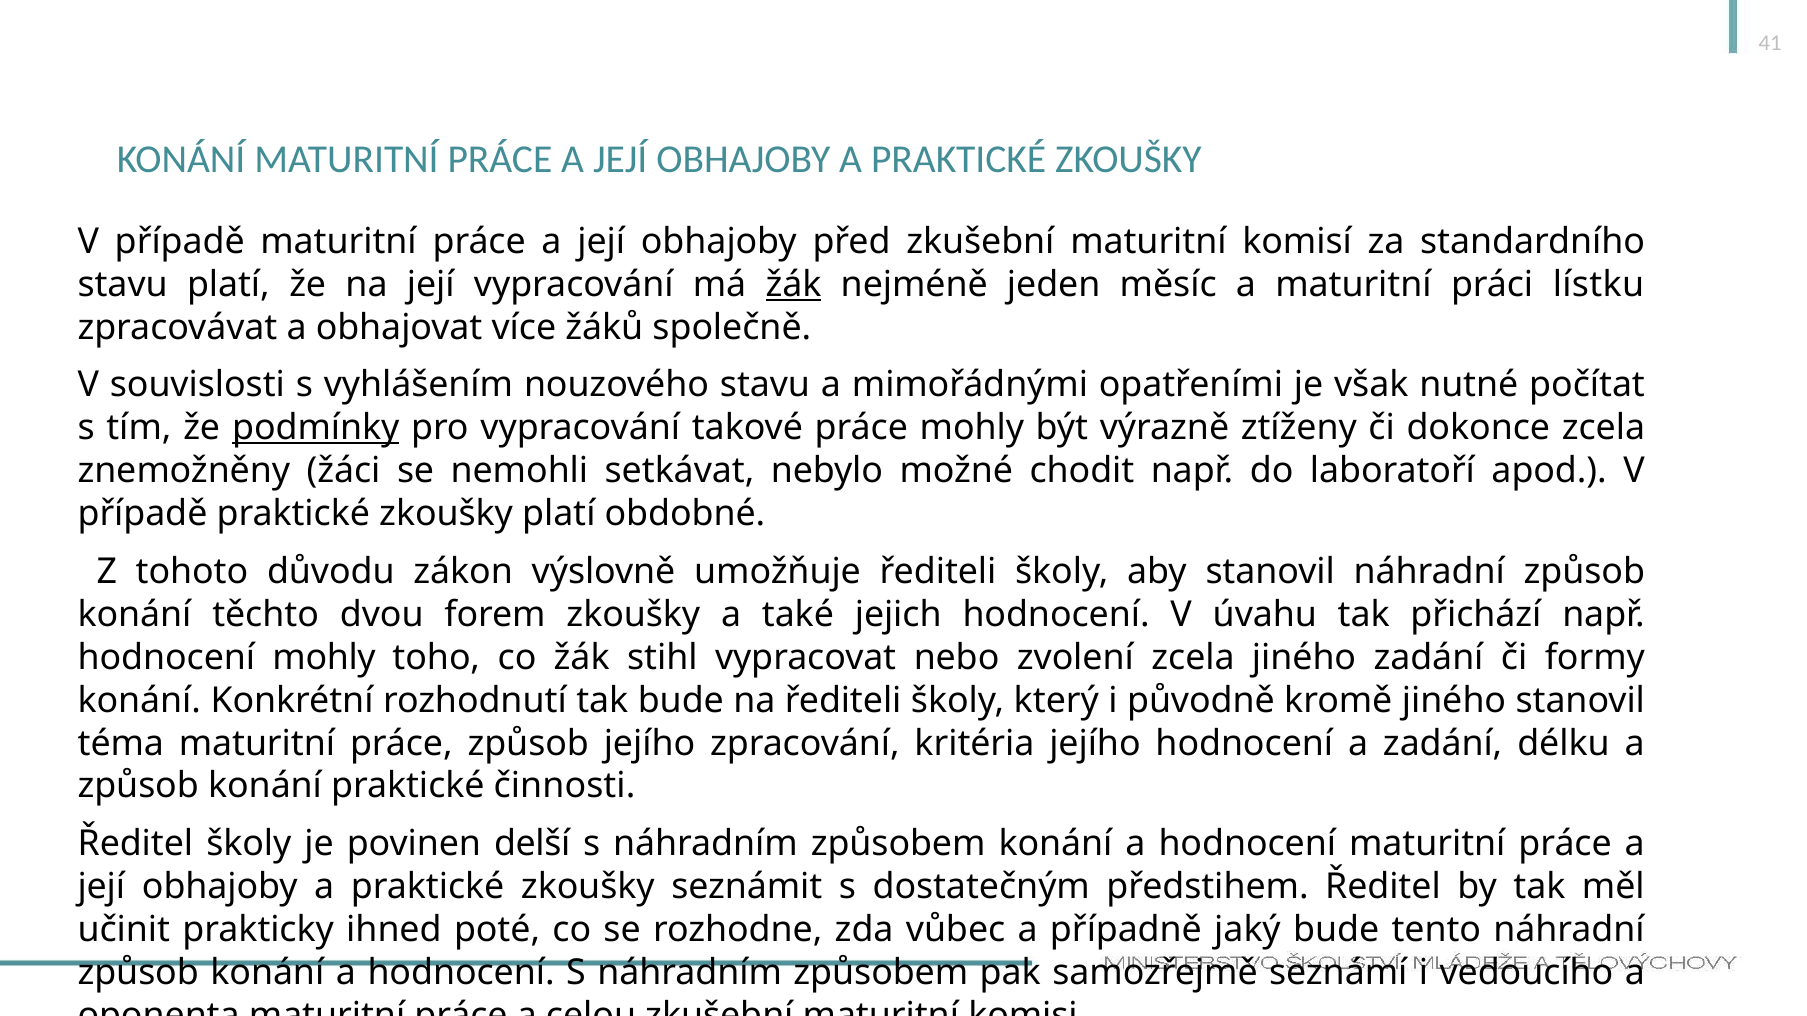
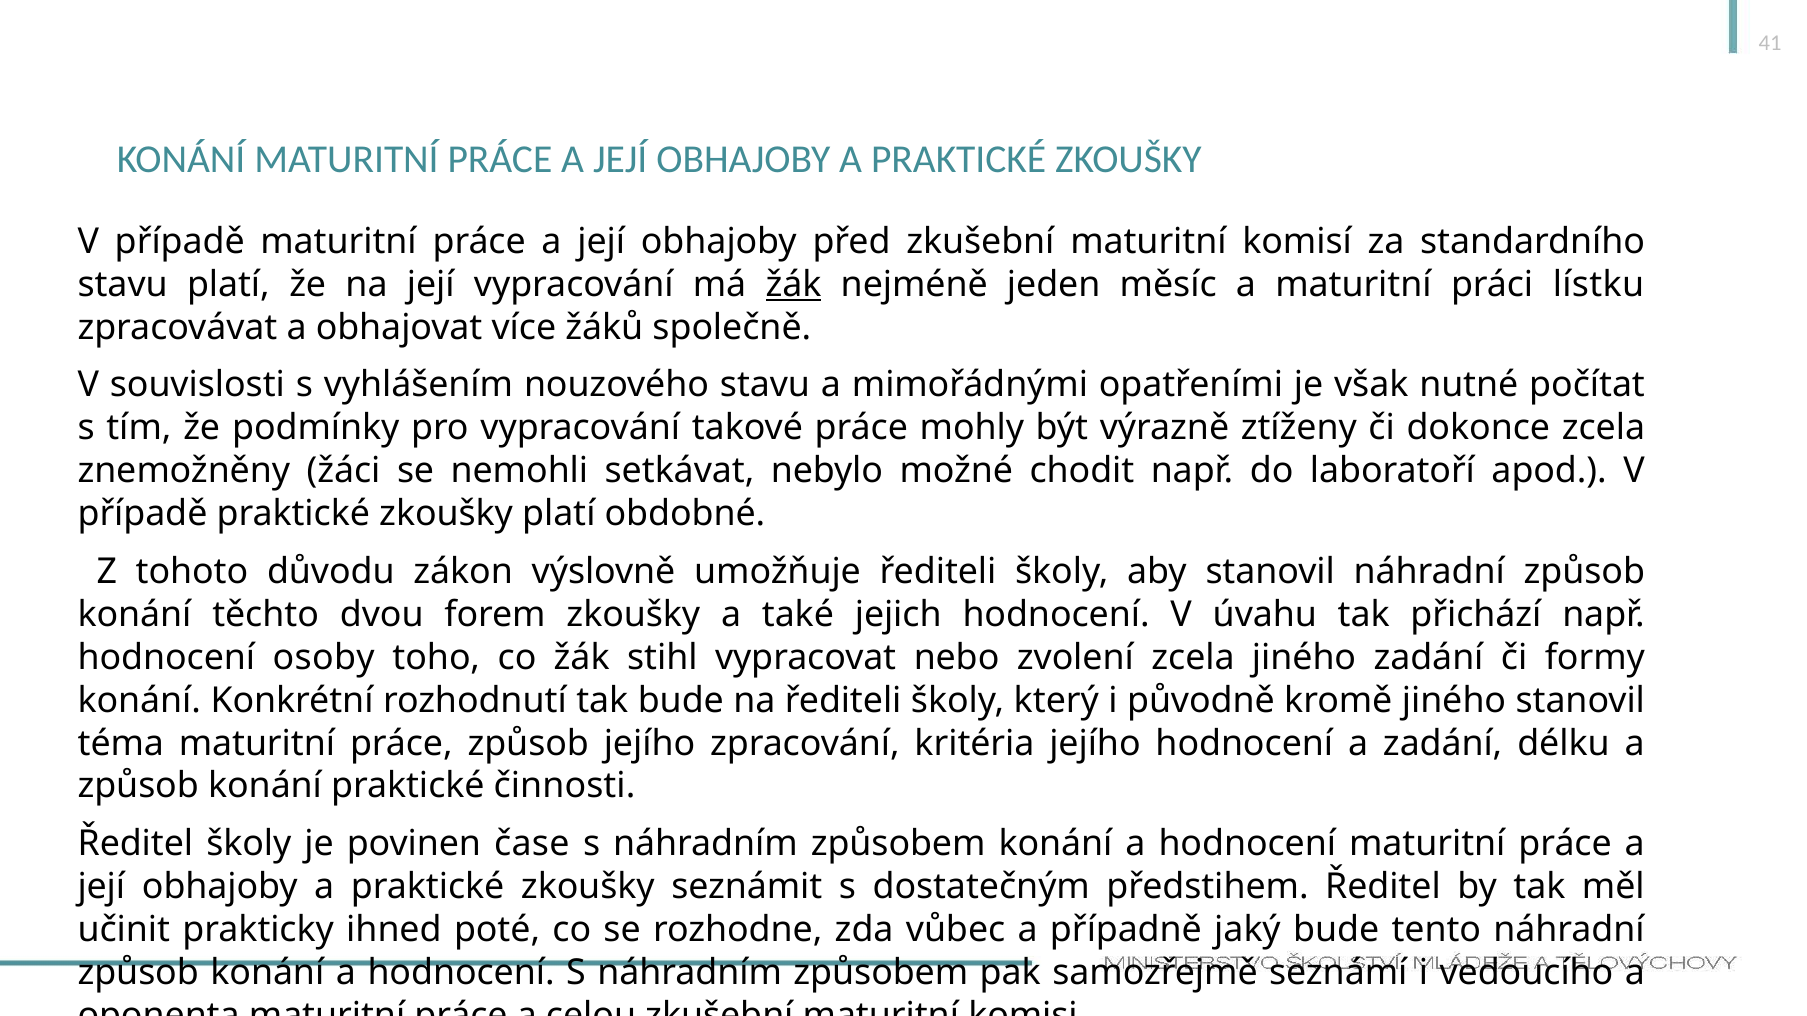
podmínky underline: present -> none (316, 428)
hodnocení mohly: mohly -> osoby (324, 658)
delší: delší -> čase (532, 844)
